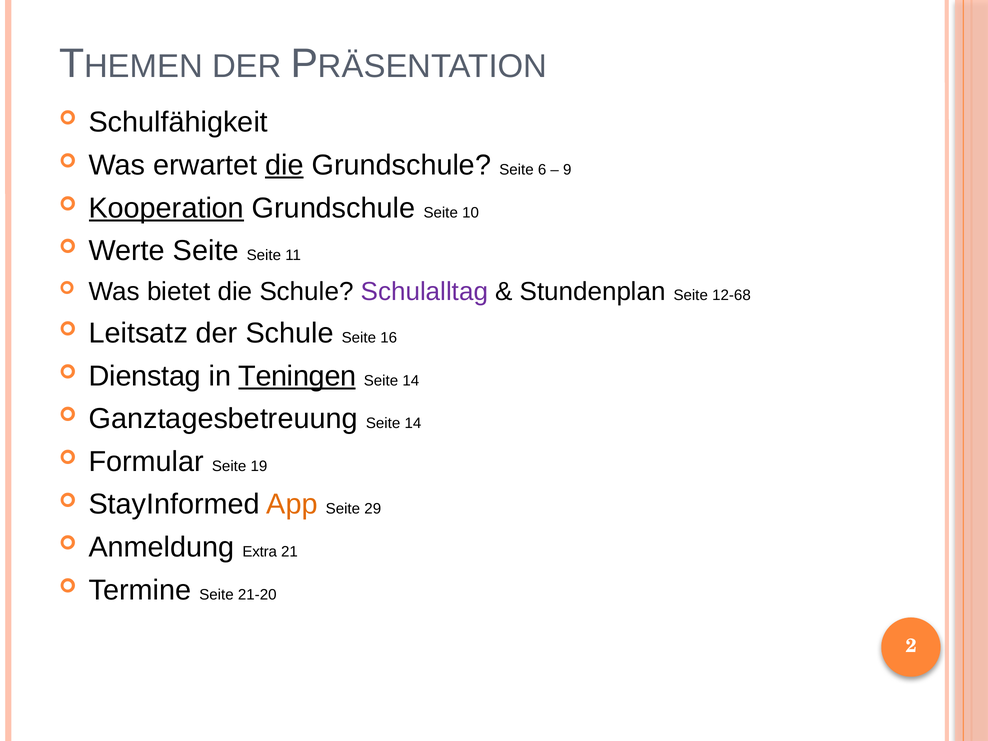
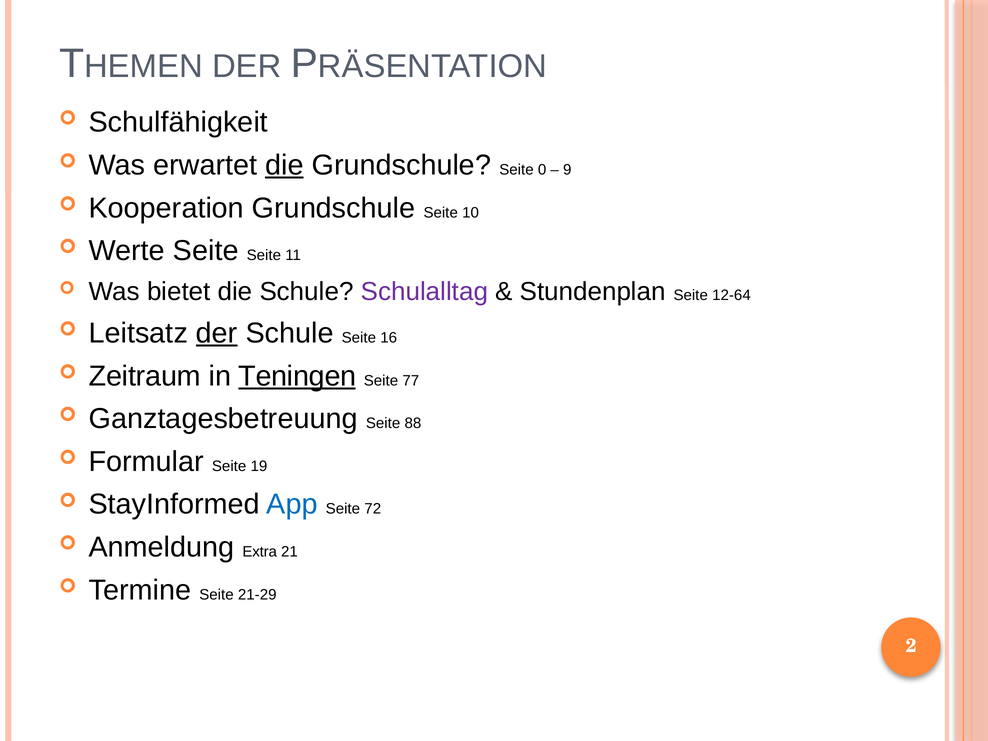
6: 6 -> 0 (542, 170)
Kooperation underline: present -> none (166, 208)
12-68: 12-68 -> 12-64 (731, 295)
der underline: none -> present (217, 333)
Dienstag: Dienstag -> Zeitraum (145, 376)
14: 14 -> 77 (411, 381)
Ganztagesbetreuung Seite 14: 14 -> 88 (413, 423)
App colour: orange -> blue (292, 504)
29: 29 -> 72 (373, 509)
21-20: 21-20 -> 21-29 (257, 595)
